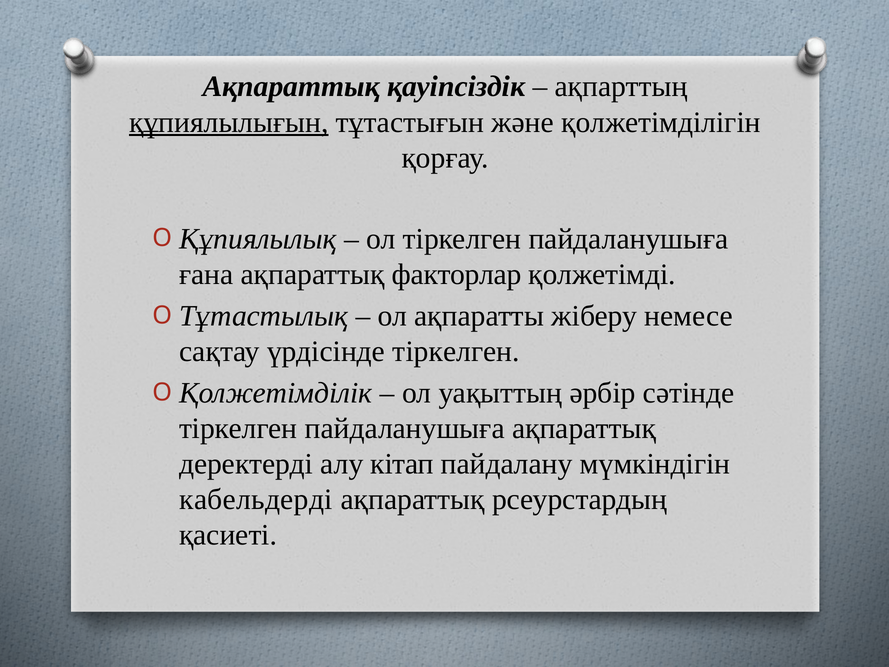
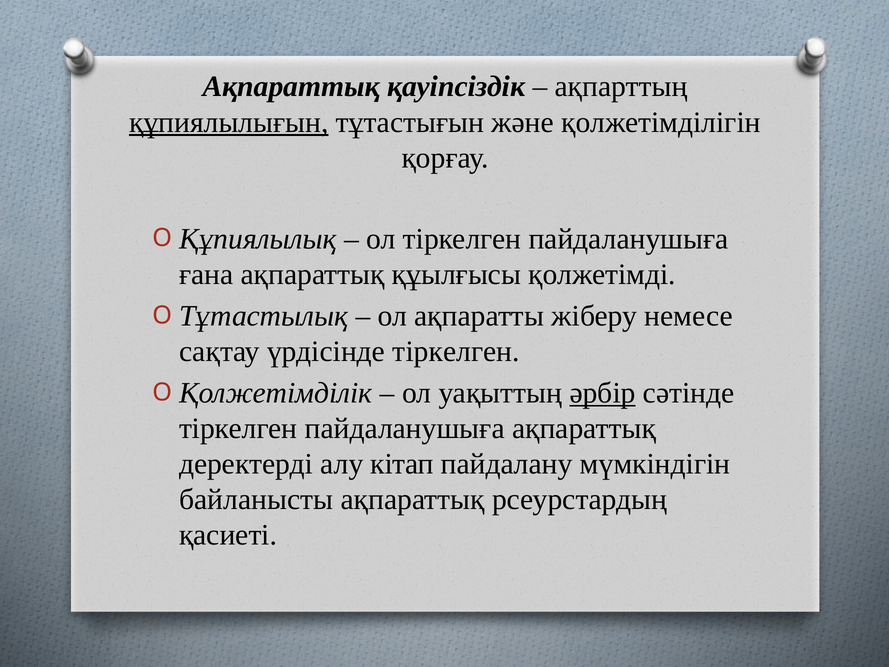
факторлар: факторлар -> құылғысы (456, 274)
әрбір underline: none -> present (603, 393)
кабельдерді: кабельдерді -> байланысты (256, 499)
